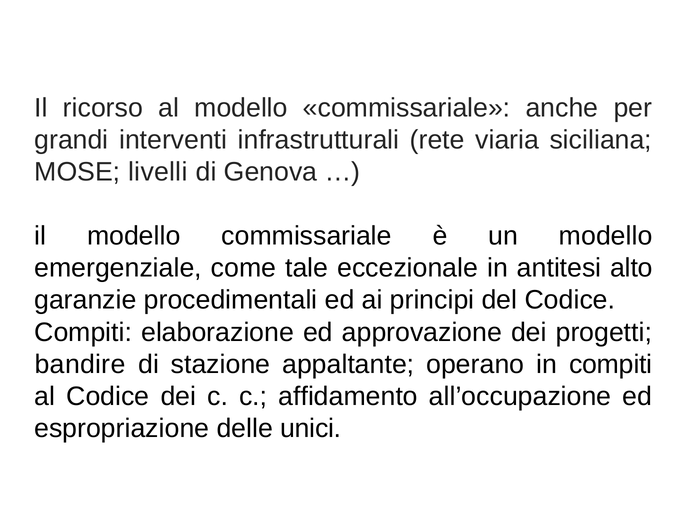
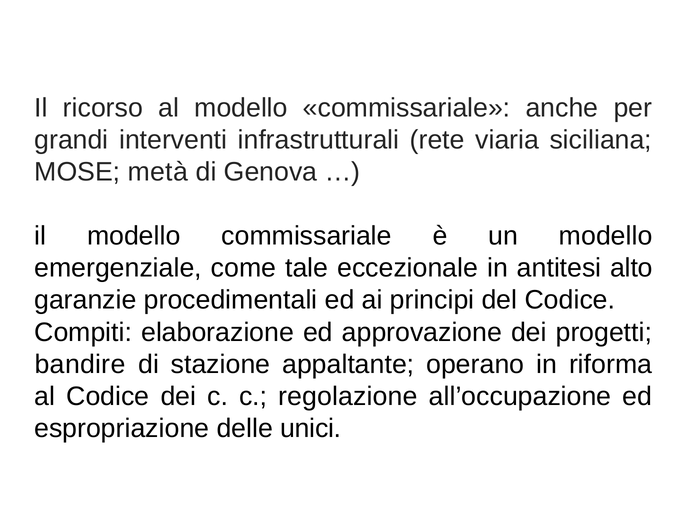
livelli: livelli -> metà (158, 172)
in compiti: compiti -> riforma (611, 364)
affidamento: affidamento -> regolazione (348, 397)
